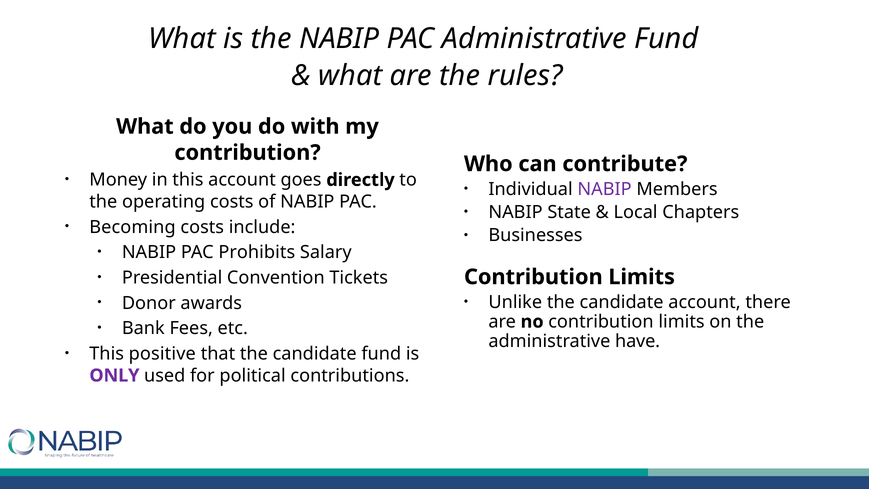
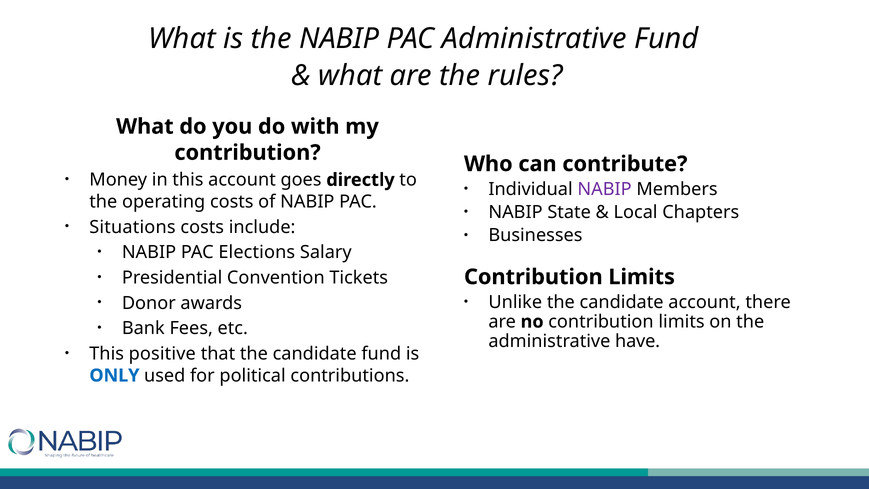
Becoming: Becoming -> Situations (132, 227)
Prohibits: Prohibits -> Elections (257, 252)
ONLY colour: purple -> blue (114, 375)
